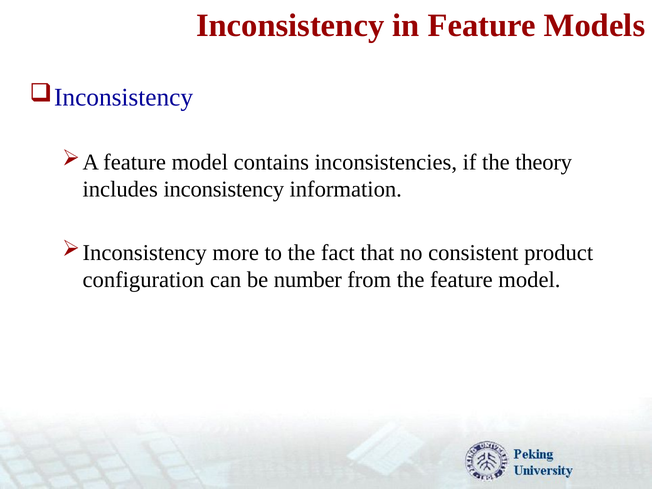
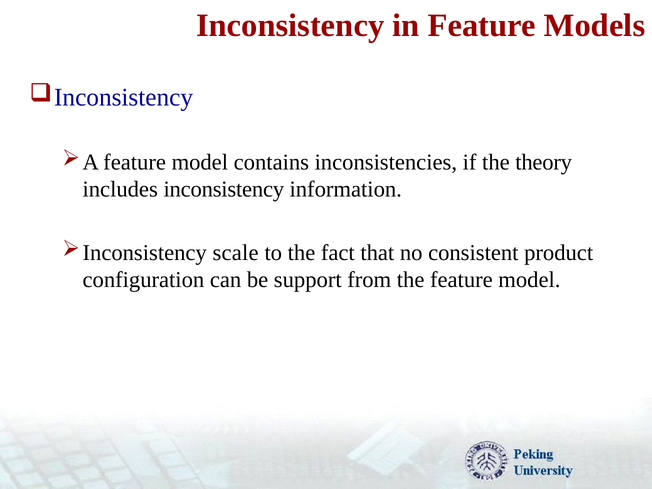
more: more -> scale (236, 253)
number: number -> support (308, 280)
